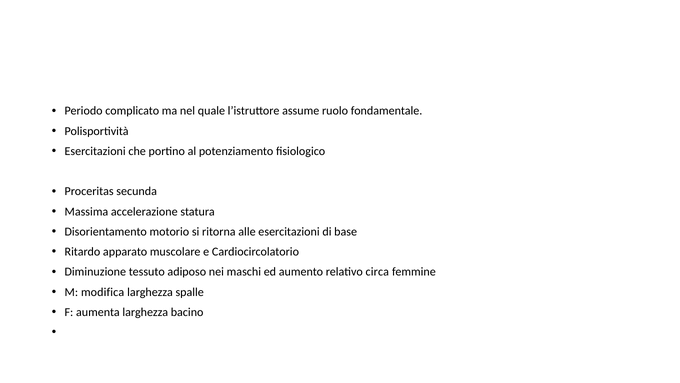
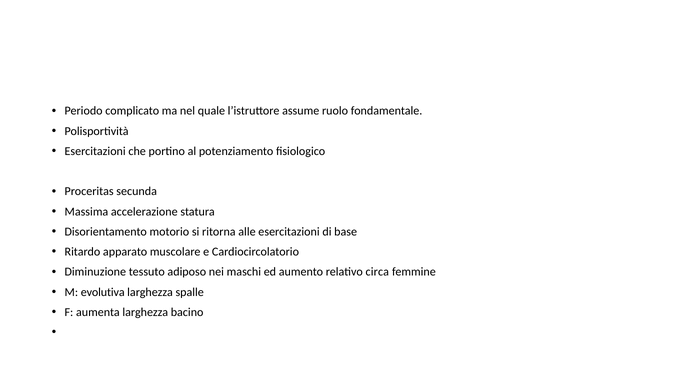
modifica: modifica -> evolutiva (103, 292)
